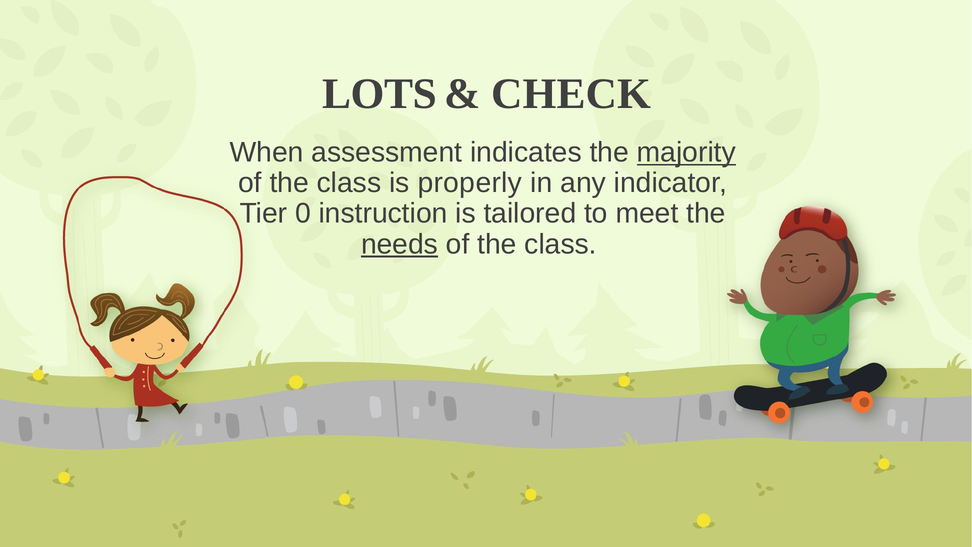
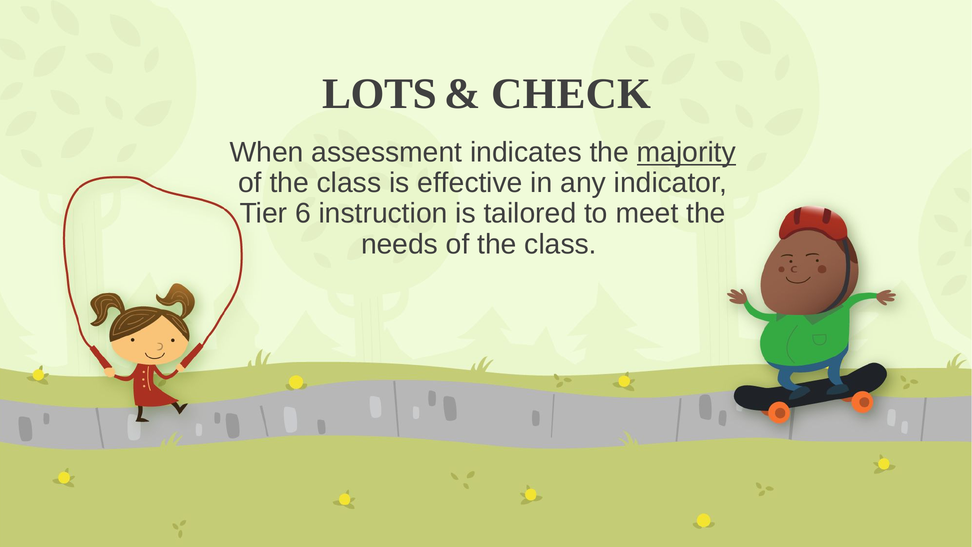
properly: properly -> effective (470, 183)
0: 0 -> 6 (303, 214)
needs underline: present -> none (400, 244)
